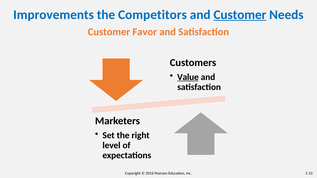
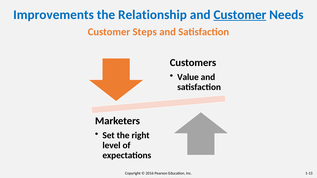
Competitors: Competitors -> Relationship (153, 15)
Favor: Favor -> Steps (145, 32)
Value underline: present -> none (188, 77)
